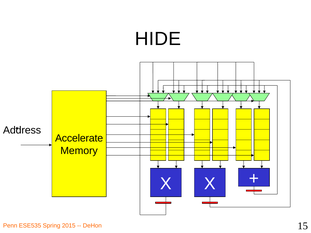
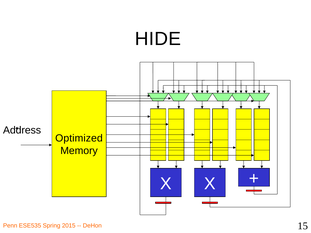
Accelerate: Accelerate -> Optimized (79, 138)
